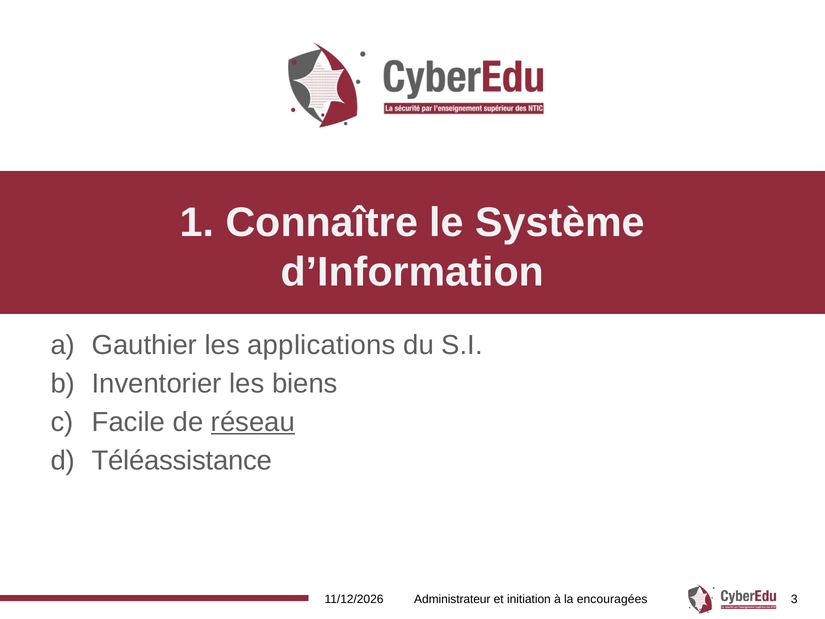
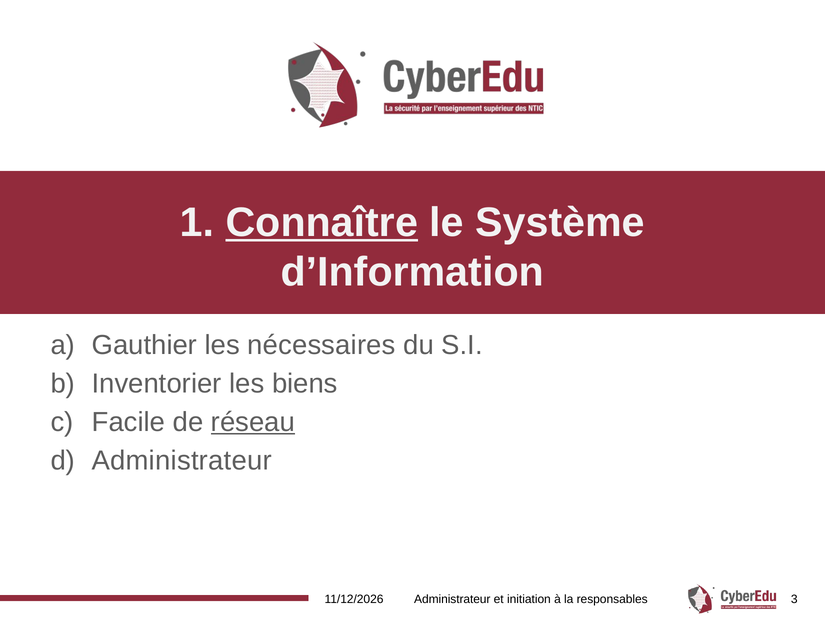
Connaître underline: none -> present (322, 223)
applications: applications -> nécessaires (321, 345)
Téléassistance: Téléassistance -> Administrateur (182, 460)
encouragées: encouragées -> responsables (612, 599)
